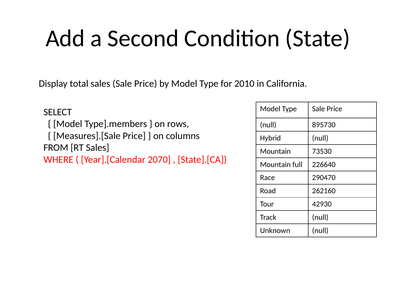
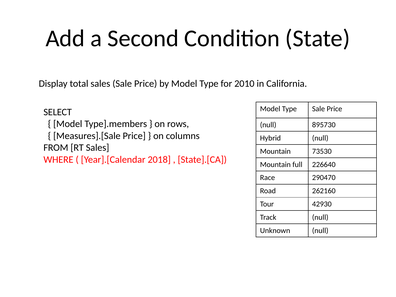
2070: 2070 -> 2018 (159, 160)
